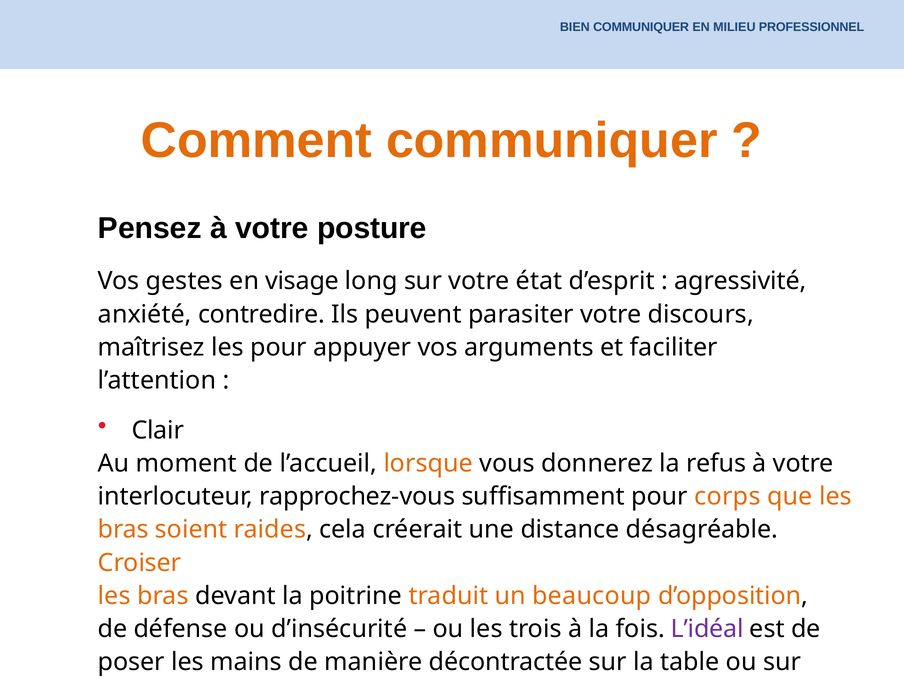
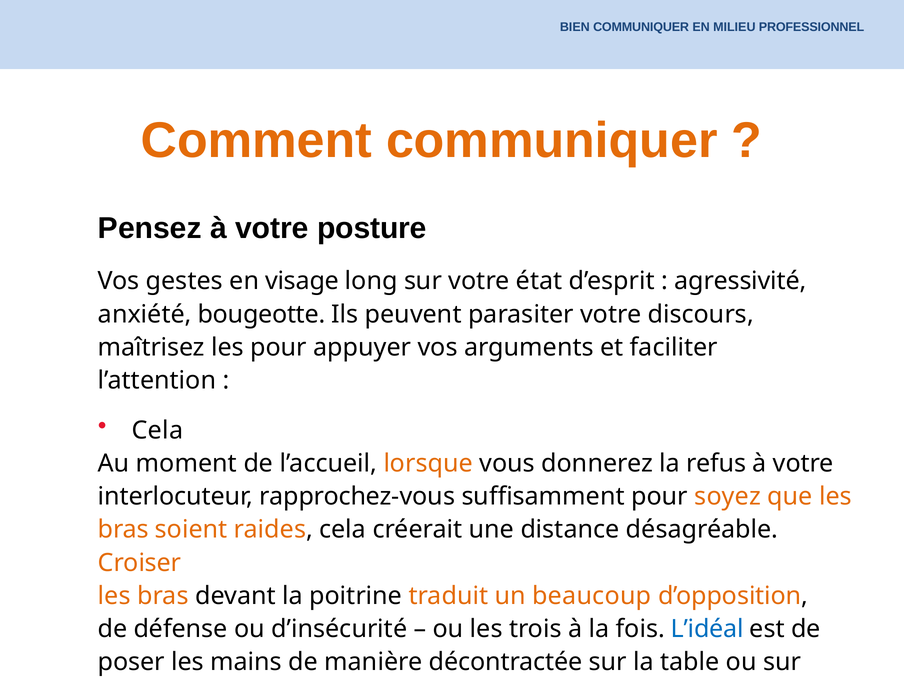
contredire: contredire -> bougeotte (262, 314)
Clair: Clair -> Cela (157, 430)
corps: corps -> soyez (728, 497)
L’idéal colour: purple -> blue (707, 629)
